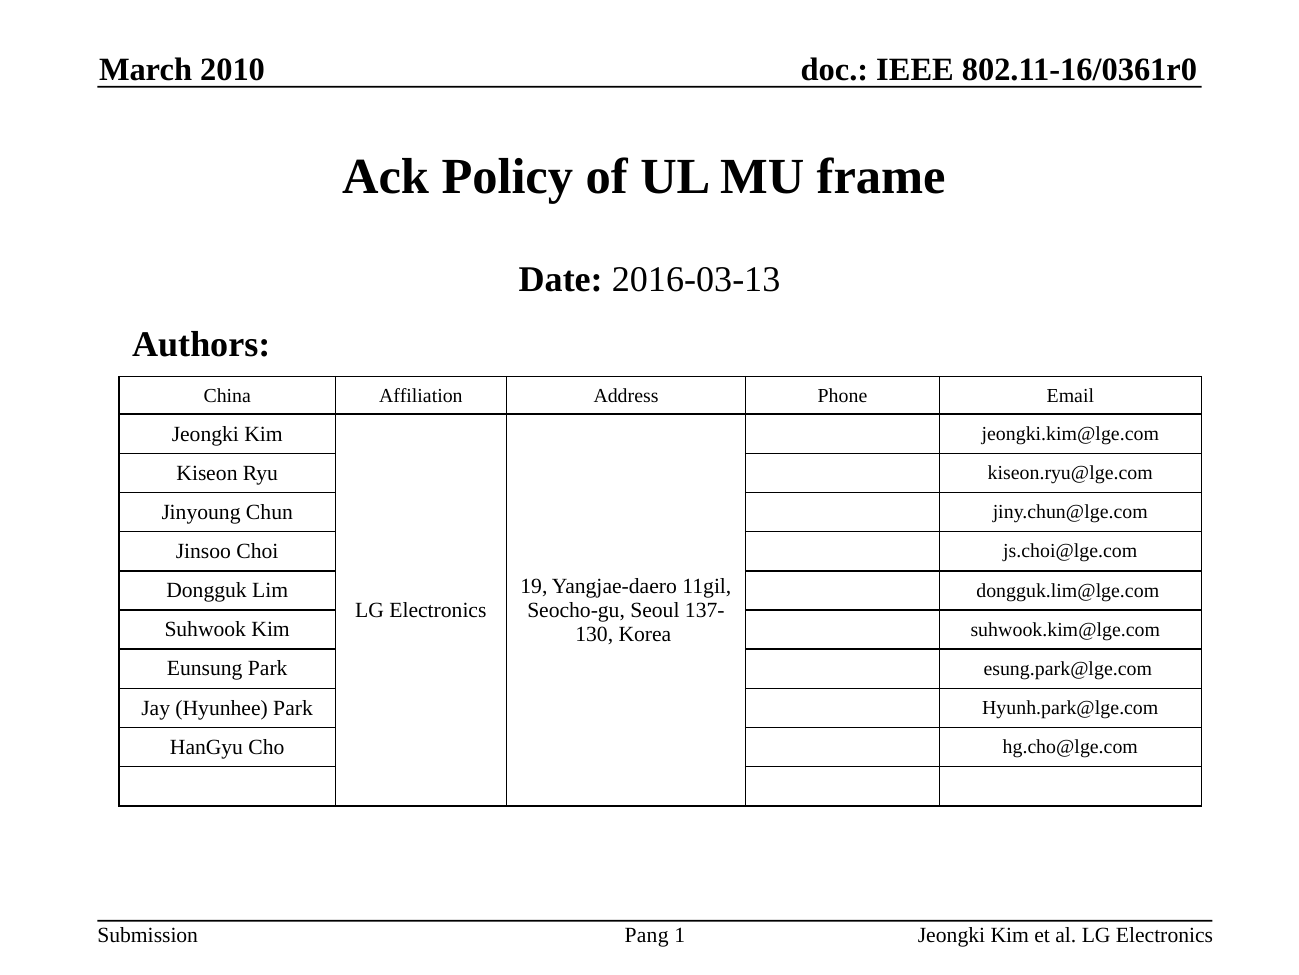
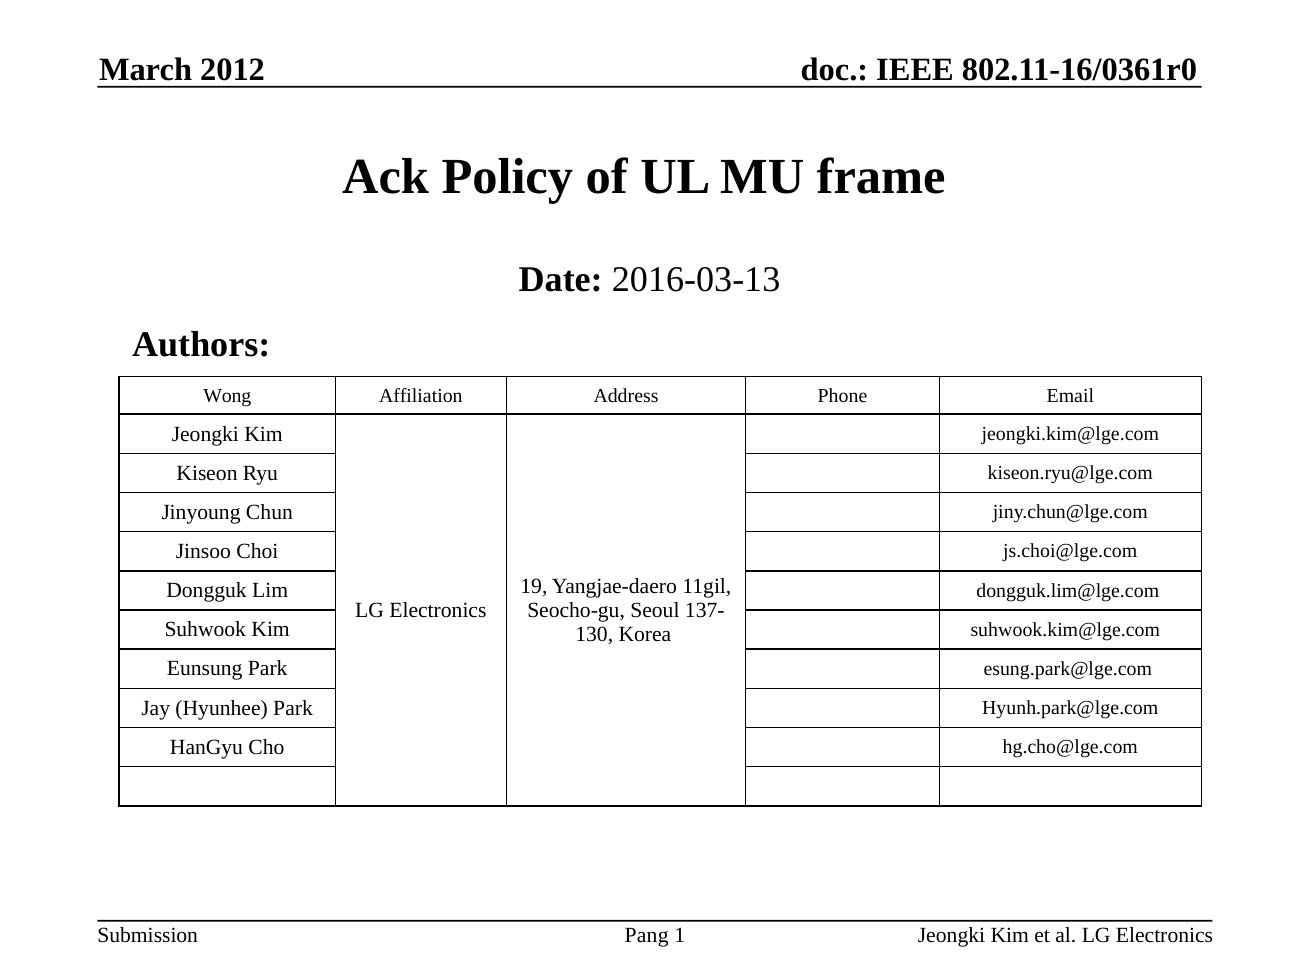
2010: 2010 -> 2012 (233, 69)
China: China -> Wong (227, 395)
